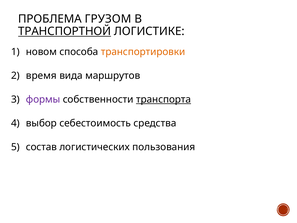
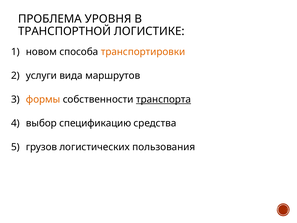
ГРУЗОМ: ГРУЗОМ -> УРОВНЯ (108, 19)
ТРАНСПОРТНОЙ underline: present -> none (65, 31)
время: время -> услуги (41, 76)
формы colour: purple -> orange (43, 99)
себестоимость: себестоимость -> спецификацию (95, 123)
состав: состав -> грузов (41, 147)
